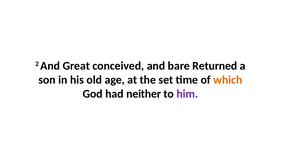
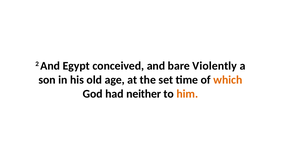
Great: Great -> Egypt (76, 66)
Returned: Returned -> Violently (215, 66)
him colour: purple -> orange (187, 94)
